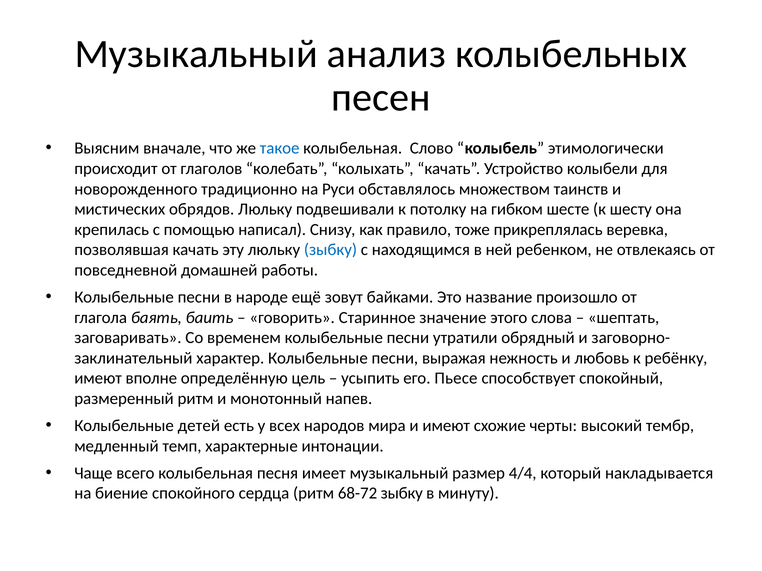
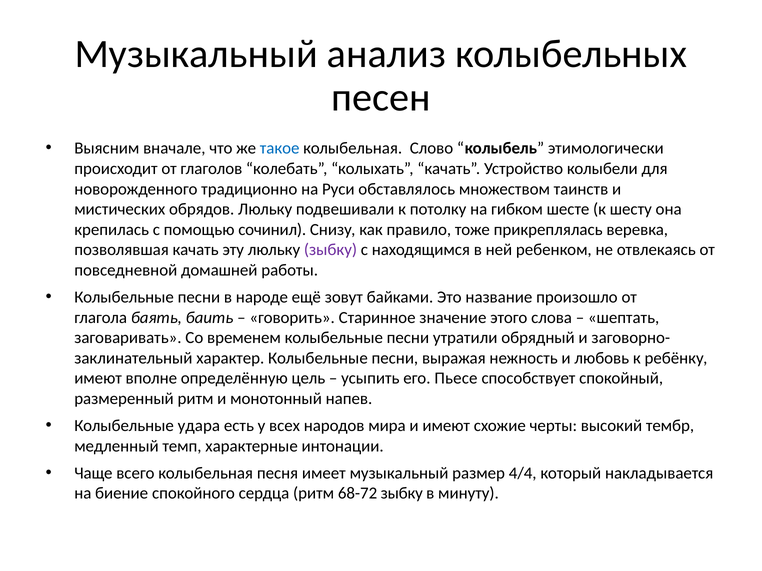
написал: написал -> сочинил (272, 230)
зыбку colour: blue -> purple (331, 250)
детей: детей -> удара (199, 426)
